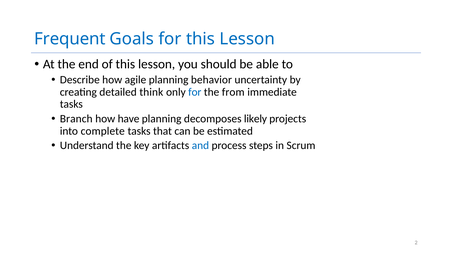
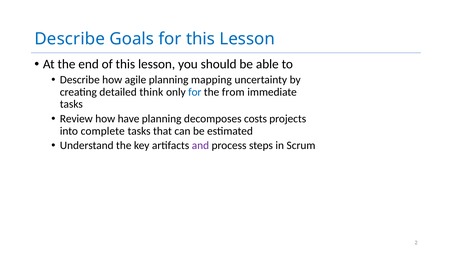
Frequent: Frequent -> Describe (70, 39)
behavior: behavior -> mapping (211, 80)
Branch: Branch -> Review (76, 119)
likely: likely -> costs (255, 119)
and colour: blue -> purple (200, 146)
